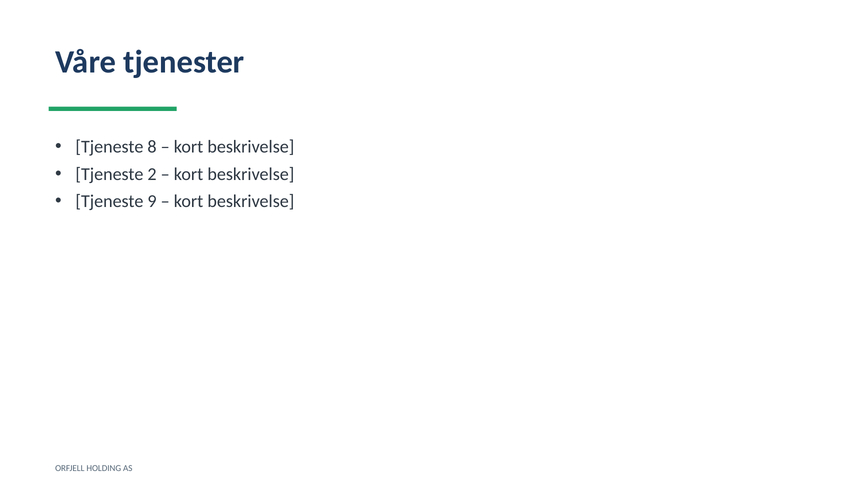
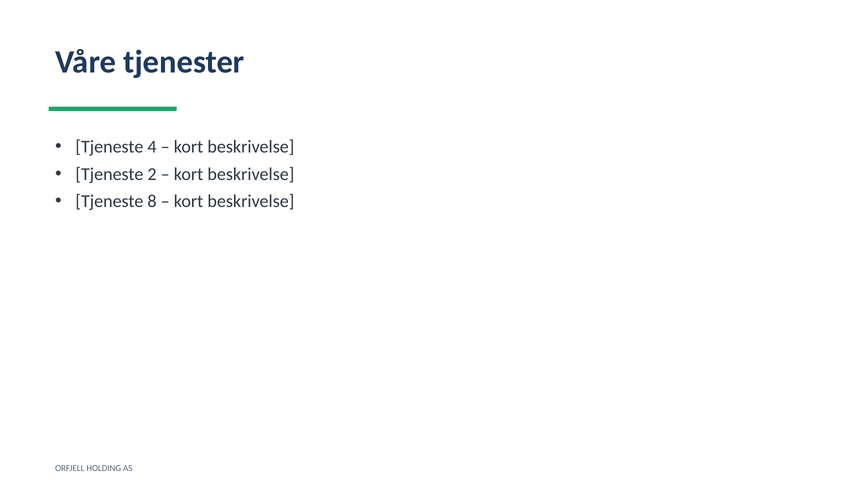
8: 8 -> 4 (152, 147)
9: 9 -> 8 (152, 201)
